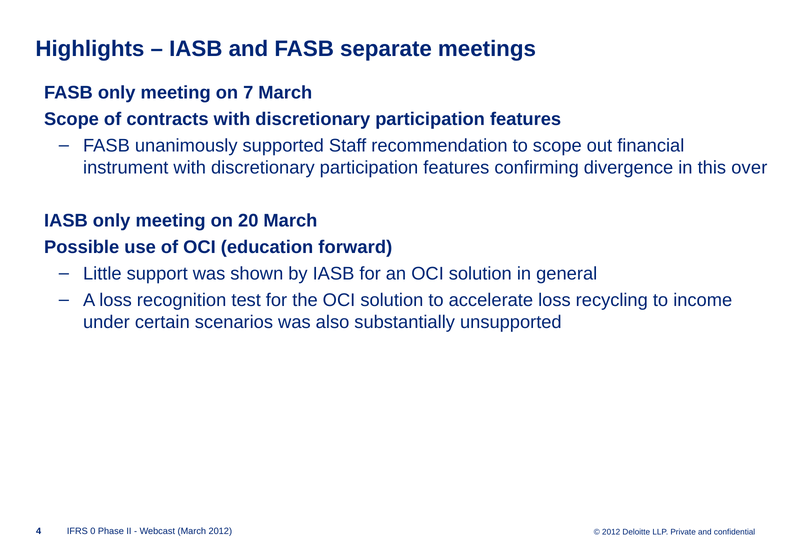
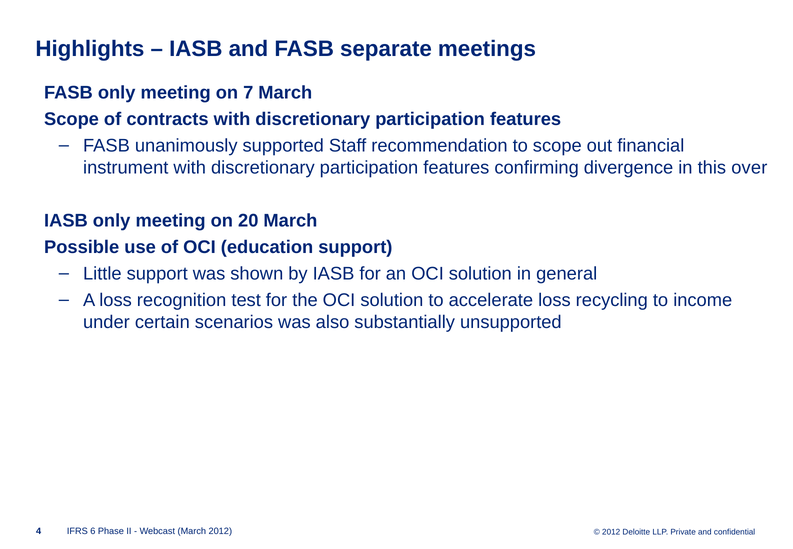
education forward: forward -> support (355, 247)
0: 0 -> 6 (93, 531)
